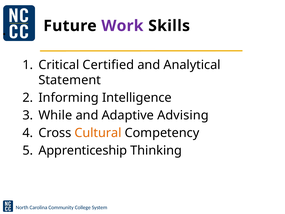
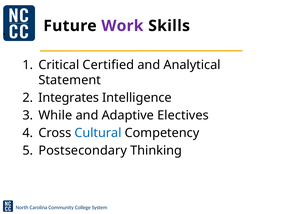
Informing: Informing -> Integrates (69, 98)
Advising: Advising -> Electives (183, 115)
Cultural colour: orange -> blue (98, 133)
Apprenticeship: Apprenticeship -> Postsecondary (83, 150)
